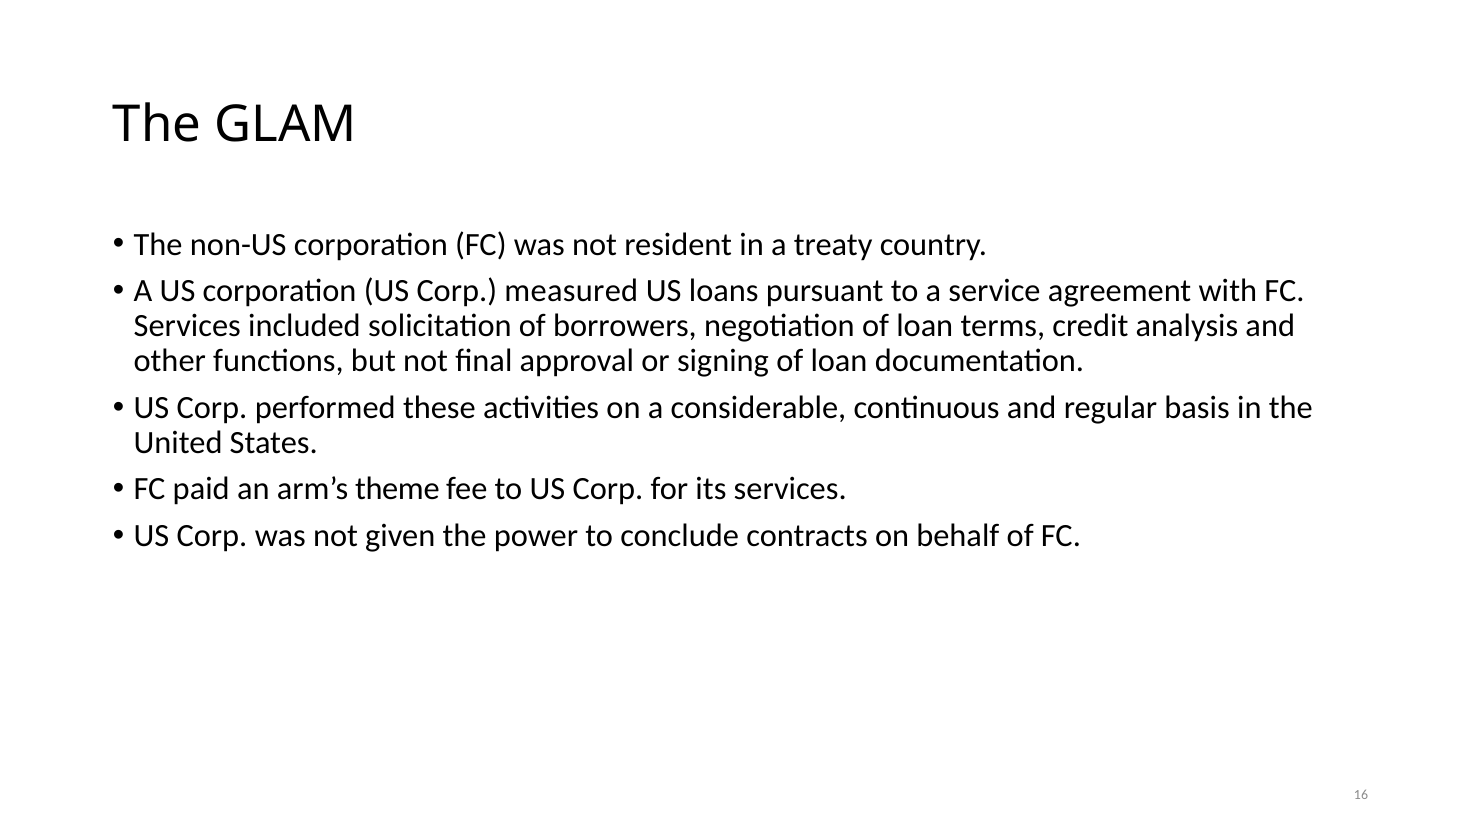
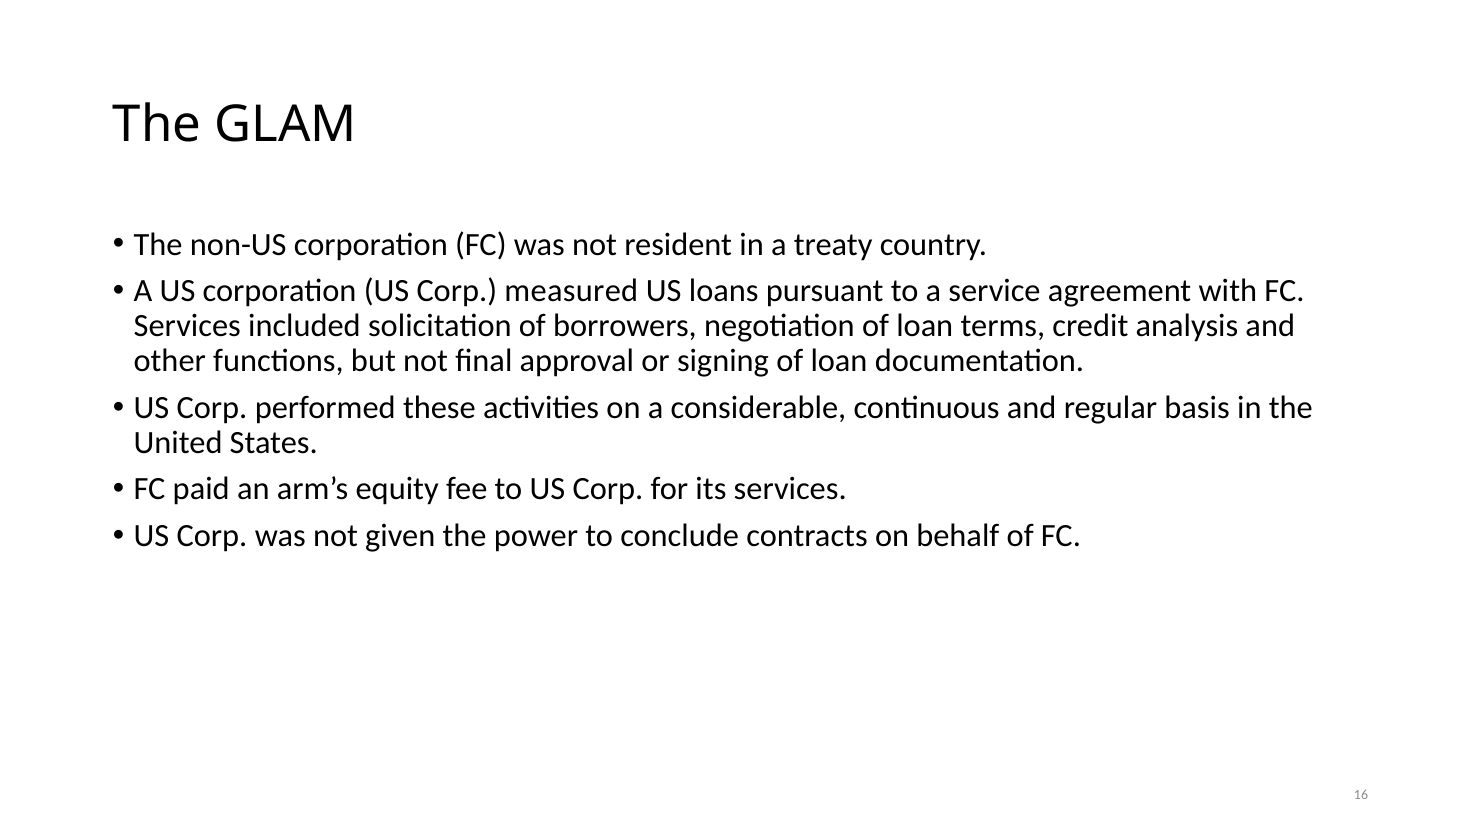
theme: theme -> equity (397, 489)
